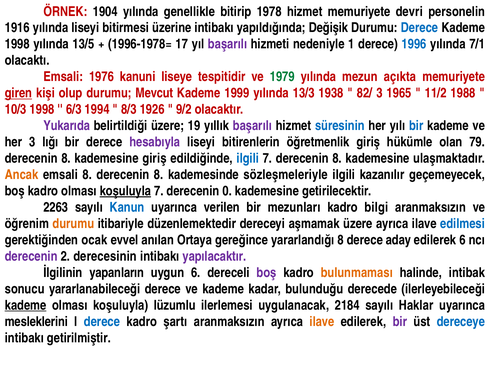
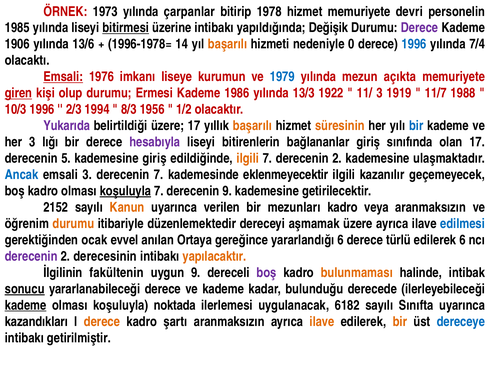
1904: 1904 -> 1973 (105, 12)
genellikle: genellikle -> çarpanlar (189, 12)
1916: 1916 -> 1985 (17, 28)
bitirmesi underline: none -> present (126, 28)
Derece colour: blue -> purple (420, 28)
1998: 1998 -> 1906 (17, 44)
13/5: 13/5 -> 13/6 (83, 44)
17: 17 -> 14 (182, 44)
başarılı colour: purple -> orange (228, 44)
1: 1 -> 0 (351, 44)
7/1: 7/1 -> 7/4 (477, 44)
Emsali underline: none -> present (63, 77)
kanuni: kanuni -> imkanı (138, 77)
tespitidir: tespitidir -> kurumun (222, 77)
1979 colour: green -> blue (282, 77)
Mevcut: Mevcut -> Ermesi (154, 93)
1999: 1999 -> 1986 (237, 93)
1938: 1938 -> 1922 (331, 93)
82/: 82/ -> 11/ (365, 93)
1965: 1965 -> 1919 (399, 93)
11/2: 11/2 -> 11/7 (436, 93)
10/3 1998: 1998 -> 1996 (42, 110)
6/3: 6/3 -> 2/3 (74, 110)
1926: 1926 -> 1956 (152, 110)
9/2: 9/2 -> 1/2 (184, 110)
üzere 19: 19 -> 17 (194, 126)
başarılı colour: purple -> orange (252, 126)
süresinin colour: blue -> orange (340, 126)
öğretmenlik: öğretmenlik -> bağlananlar (318, 142)
hükümle: hükümle -> sınıfında (410, 142)
olan 79: 79 -> 17 (477, 142)
8: 8 -> 5 (66, 159)
ilgili colour: blue -> orange (248, 159)
7 derecenin 8: 8 -> 2 (337, 159)
Ancak colour: orange -> blue (22, 175)
emsali 8: 8 -> 3 (87, 175)
8: 8 -> 7 (159, 175)
sözleşmeleriyle: sözleşmeleriyle -> eklenmeyecektir (286, 175)
derecenin 0: 0 -> 9 (227, 191)
2263: 2263 -> 2152 (56, 208)
Kanun colour: blue -> orange (127, 208)
bilgi: bilgi -> veya (377, 208)
yararlandığı 8: 8 -> 6 (341, 240)
aday: aday -> türlü (398, 240)
yapılacaktır colour: purple -> orange (214, 257)
yapanların: yapanların -> fakültenin (117, 273)
uygun 6: 6 -> 9 (196, 273)
sonucu underline: none -> present (25, 289)
lüzumlu: lüzumlu -> noktada (175, 306)
2184: 2184 -> 6182 (347, 306)
Haklar: Haklar -> Sınıfta (416, 306)
mesleklerini: mesleklerini -> kazandıkları (36, 322)
derece colour: blue -> orange (102, 322)
bir colour: purple -> orange (400, 322)
